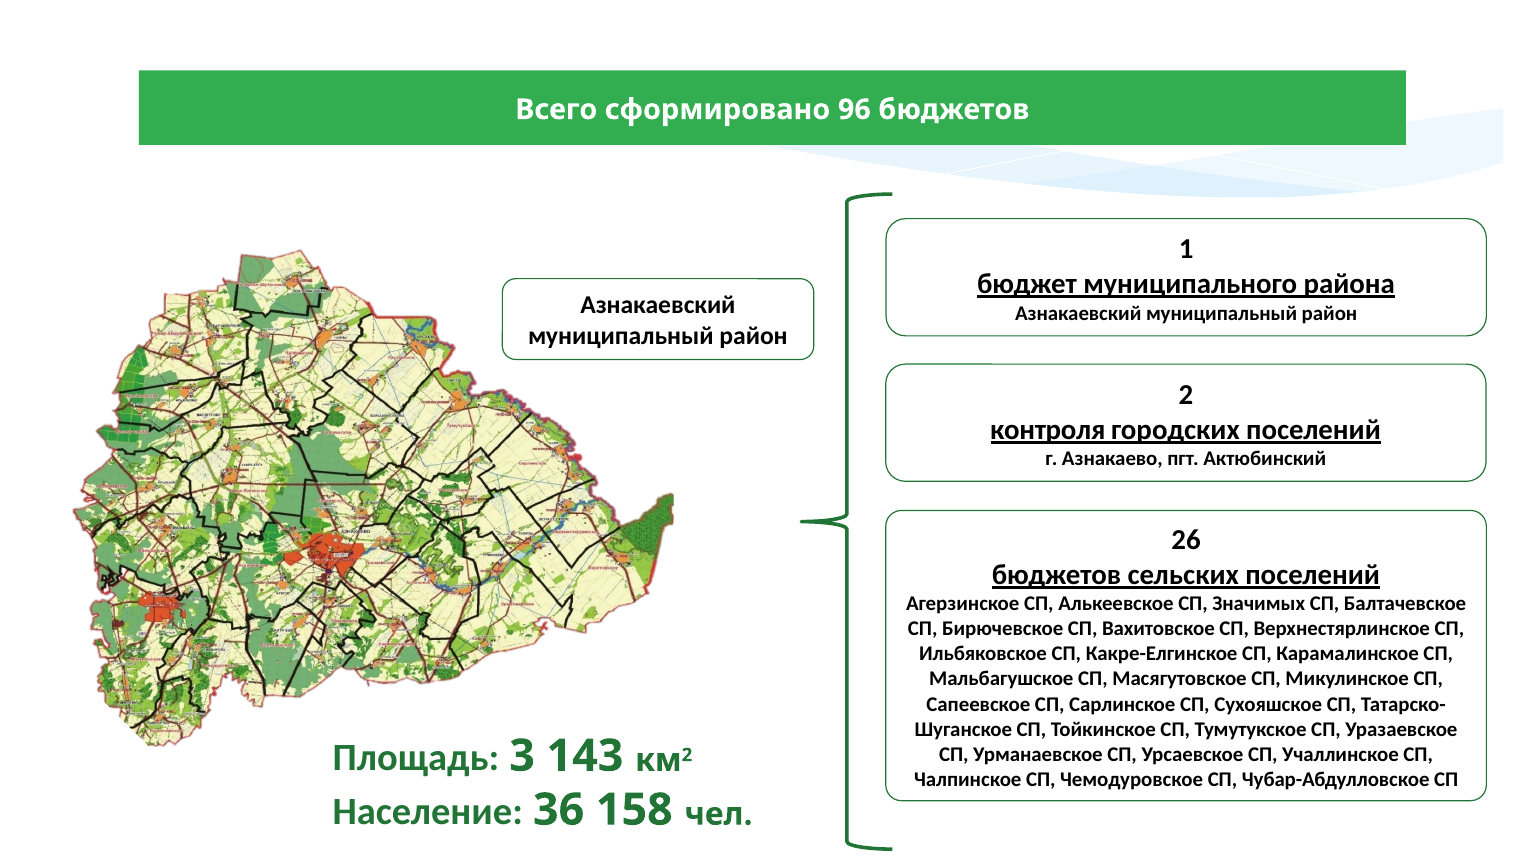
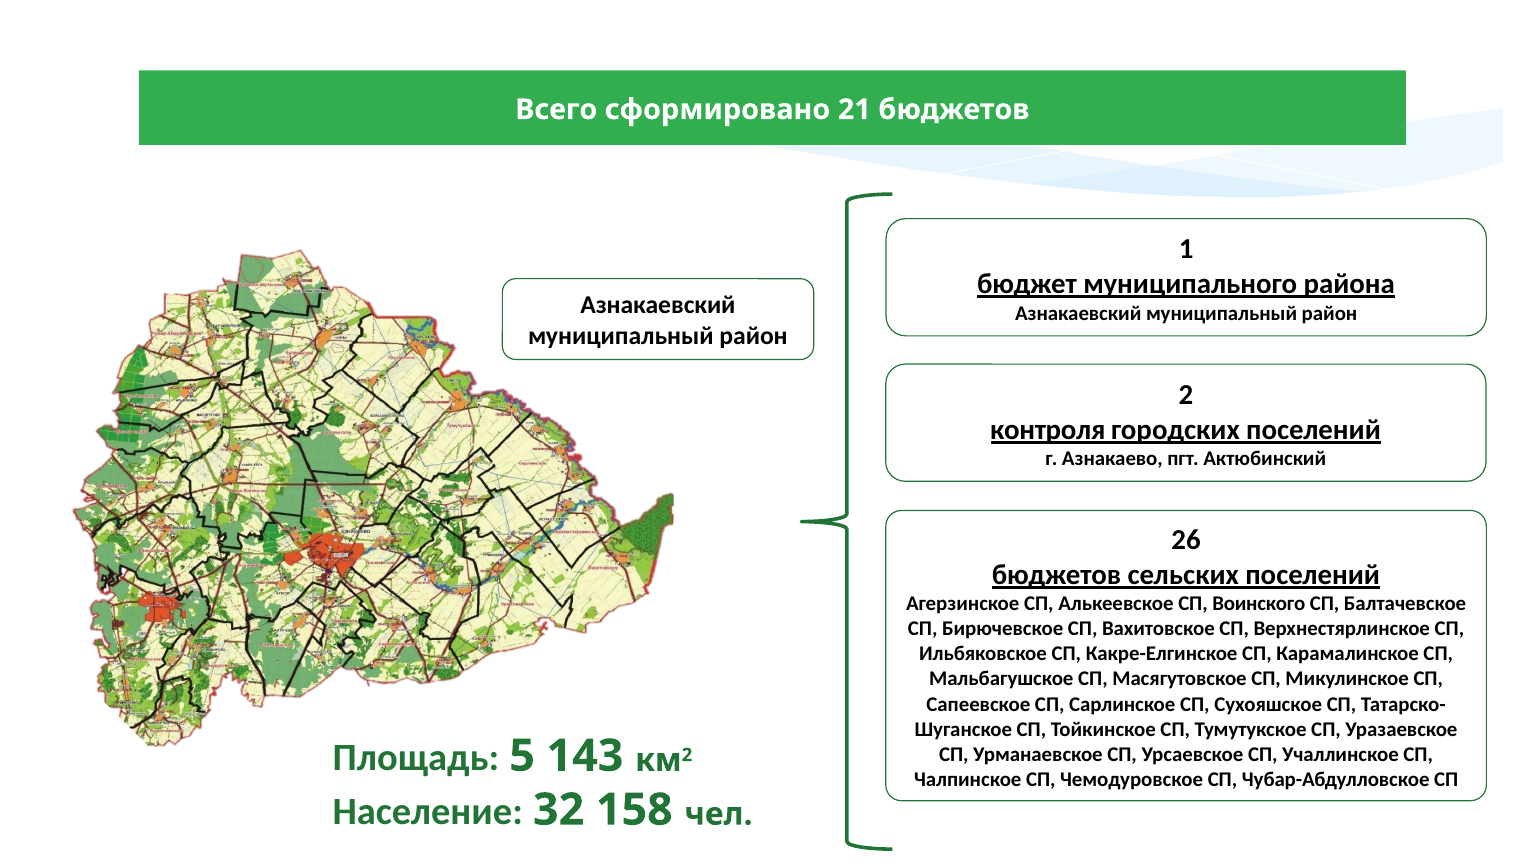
96: 96 -> 21 (854, 110)
Значимых: Значимых -> Воинского (1259, 604)
3: 3 -> 5 (522, 756)
36: 36 -> 32 (559, 810)
